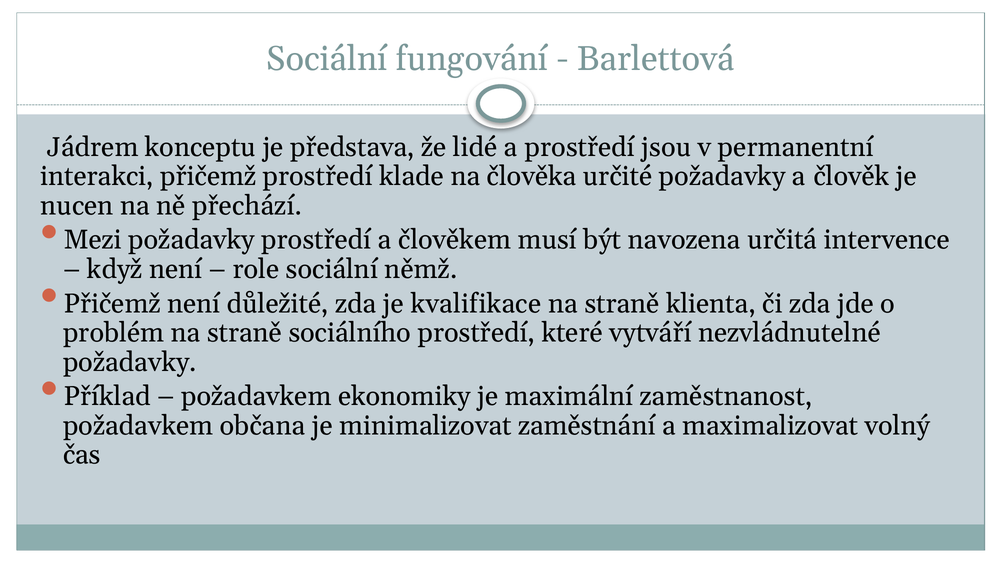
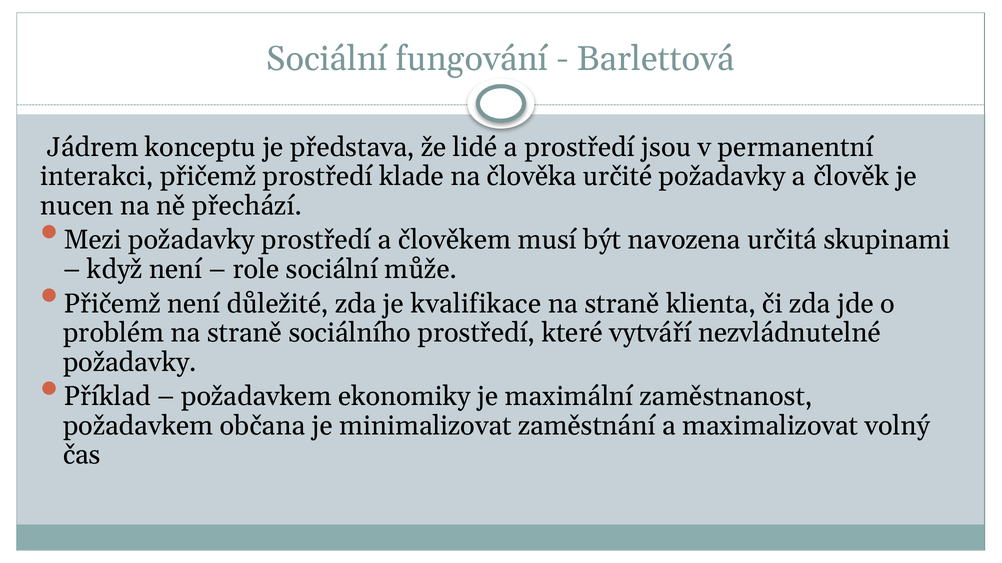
intervence: intervence -> skupinami (887, 240)
němž: němž -> může (421, 270)
